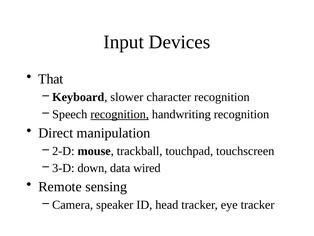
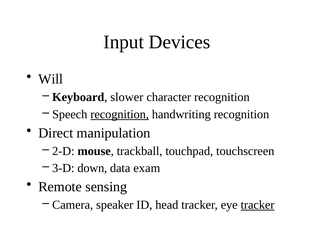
That: That -> Will (51, 79)
wired: wired -> exam (147, 168)
tracker underline: none -> present (258, 204)
